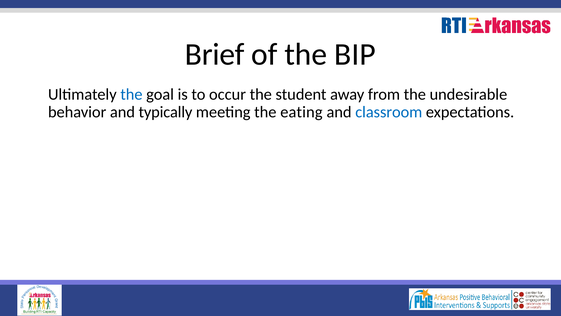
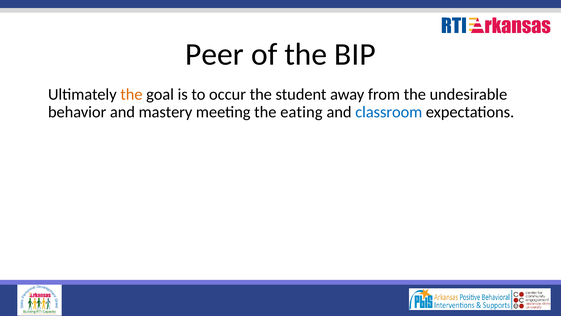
Brief: Brief -> Peer (214, 54)
the colour: blue -> orange (131, 94)
typically: typically -> mastery (165, 112)
